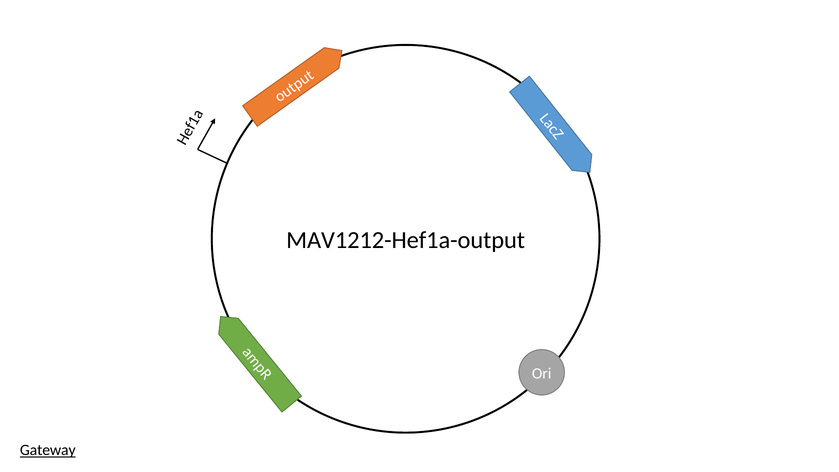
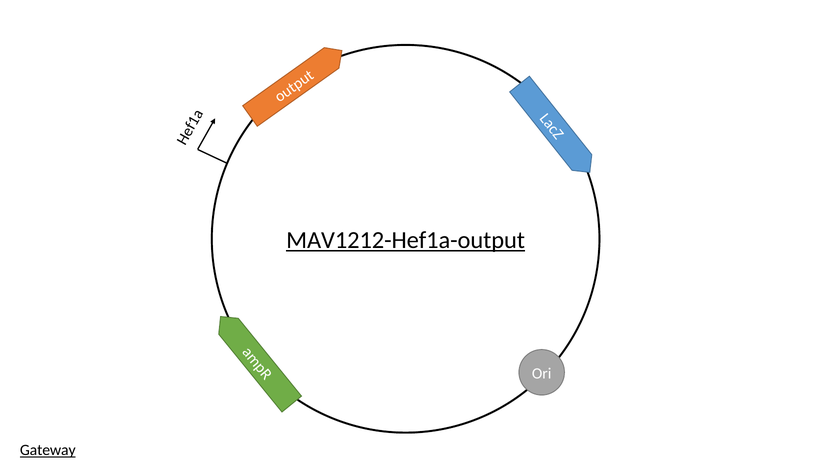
MAV1212-Hef1a-output underline: none -> present (406, 240)
